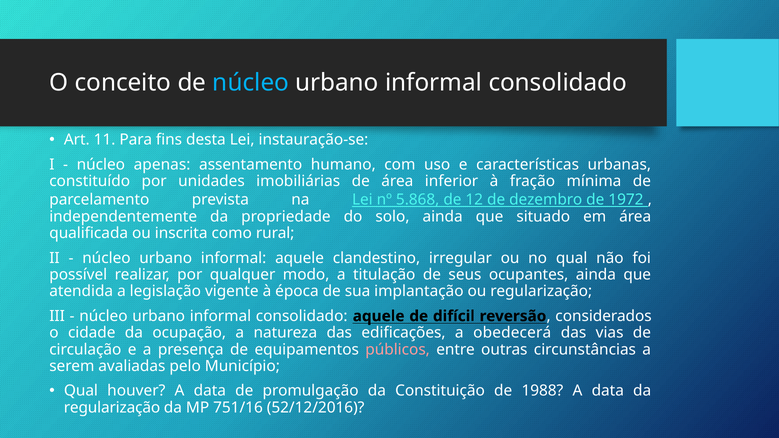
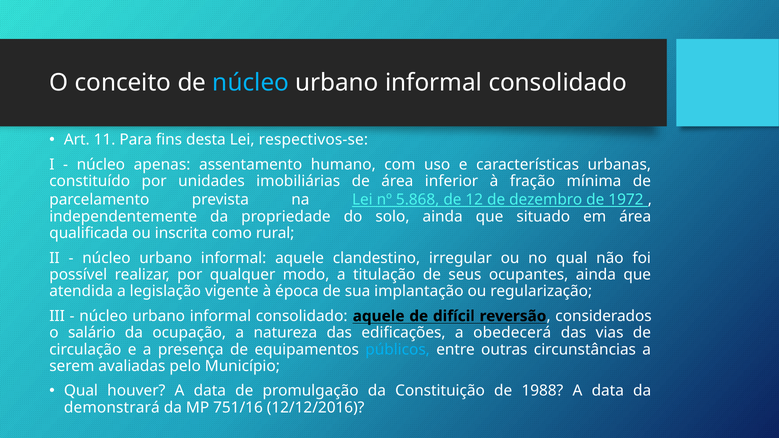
instauração-se: instauração-se -> respectivos-se (313, 140)
cidade: cidade -> salário (92, 333)
públicos colour: pink -> light blue (398, 350)
regularização: regularização -> demonstrará (112, 408)
52/12/2016: 52/12/2016 -> 12/12/2016 (316, 408)
